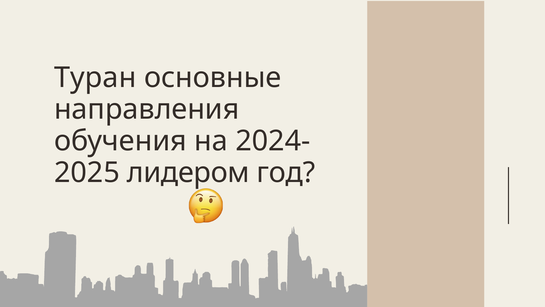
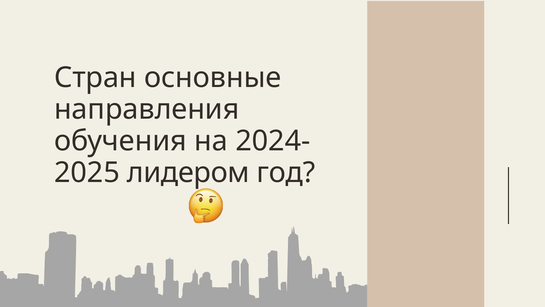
Туран: Туран -> Стран (95, 78)
